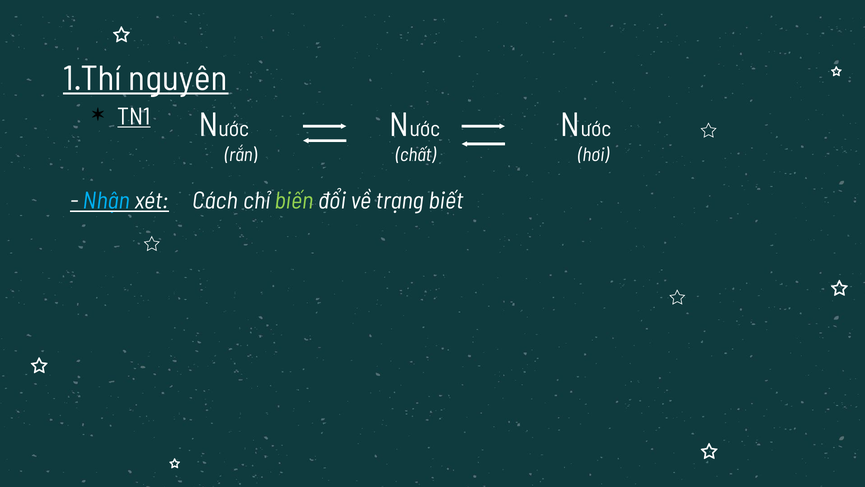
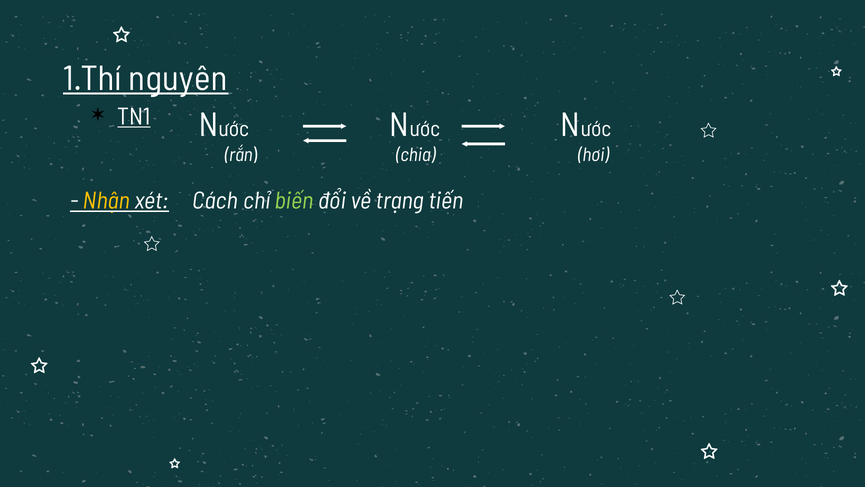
chất: chất -> chia (416, 155)
Nhận colour: light blue -> yellow (106, 201)
biết: biết -> tiến (446, 201)
